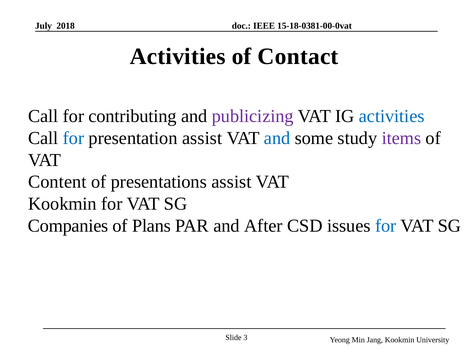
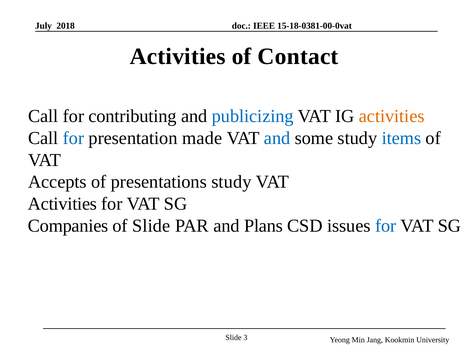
publicizing colour: purple -> blue (253, 116)
activities colour: blue -> orange (392, 116)
presentation assist: assist -> made (202, 138)
items colour: purple -> blue (401, 138)
Content: Content -> Accepts (57, 182)
presentations assist: assist -> study (231, 182)
Kookmin: Kookmin -> Activities (62, 204)
of Plans: Plans -> Slide (151, 226)
After: After -> Plans (263, 226)
